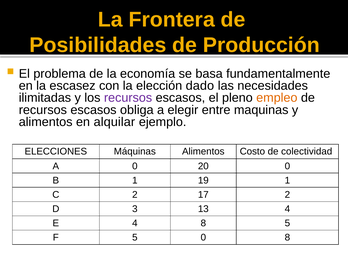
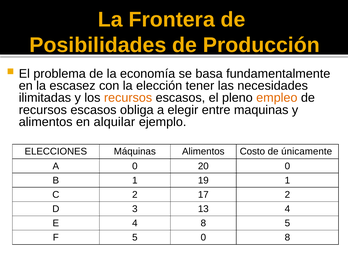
dado: dado -> tener (200, 86)
recursos colour: purple -> orange (128, 98)
colectividad: colectividad -> únicamente (307, 152)
